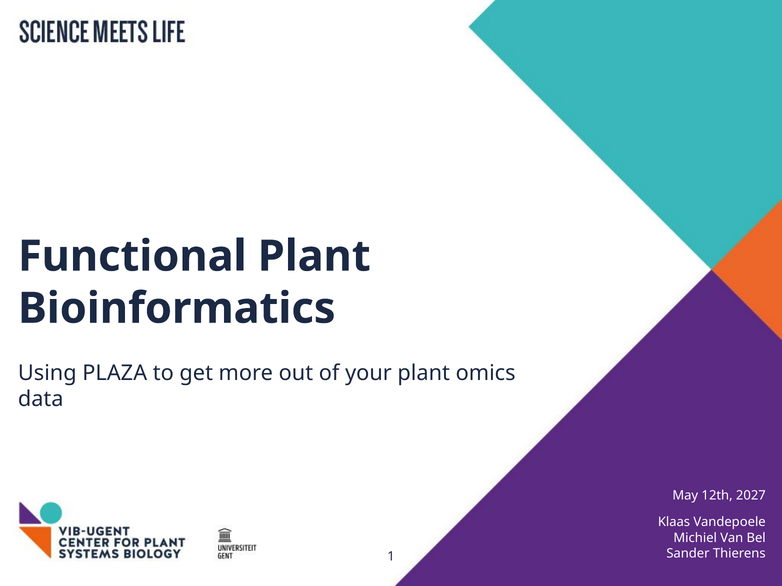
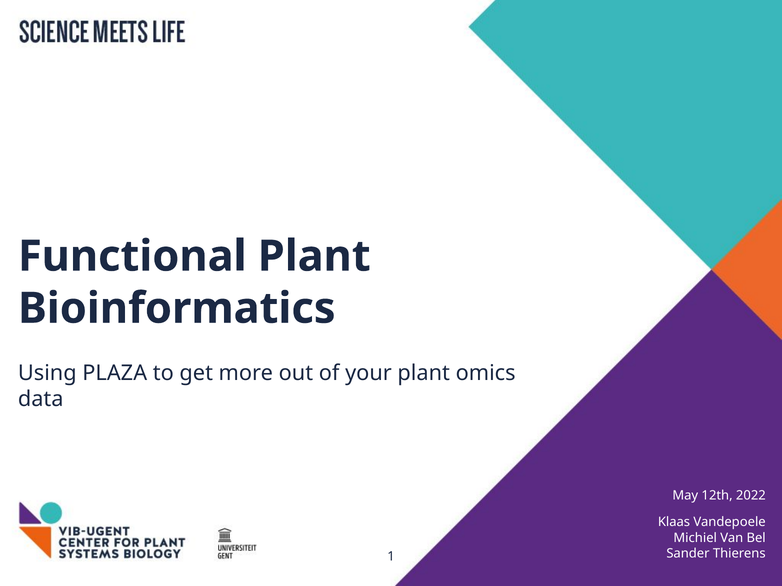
2027: 2027 -> 2022 (751, 496)
